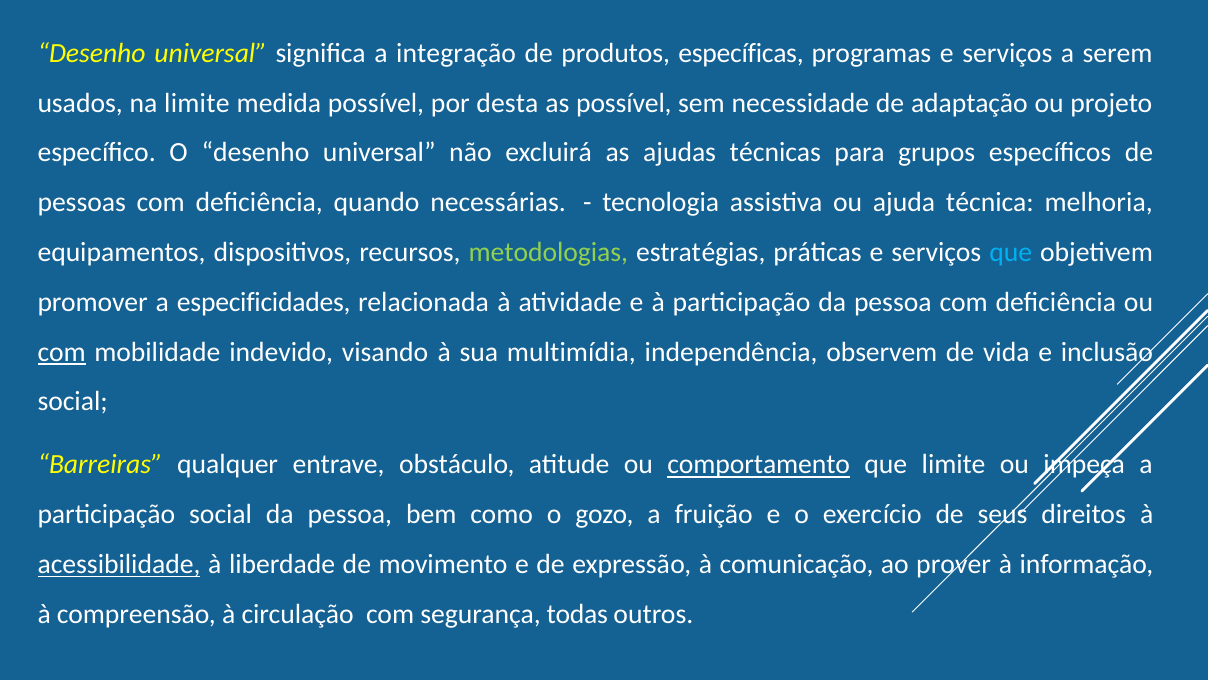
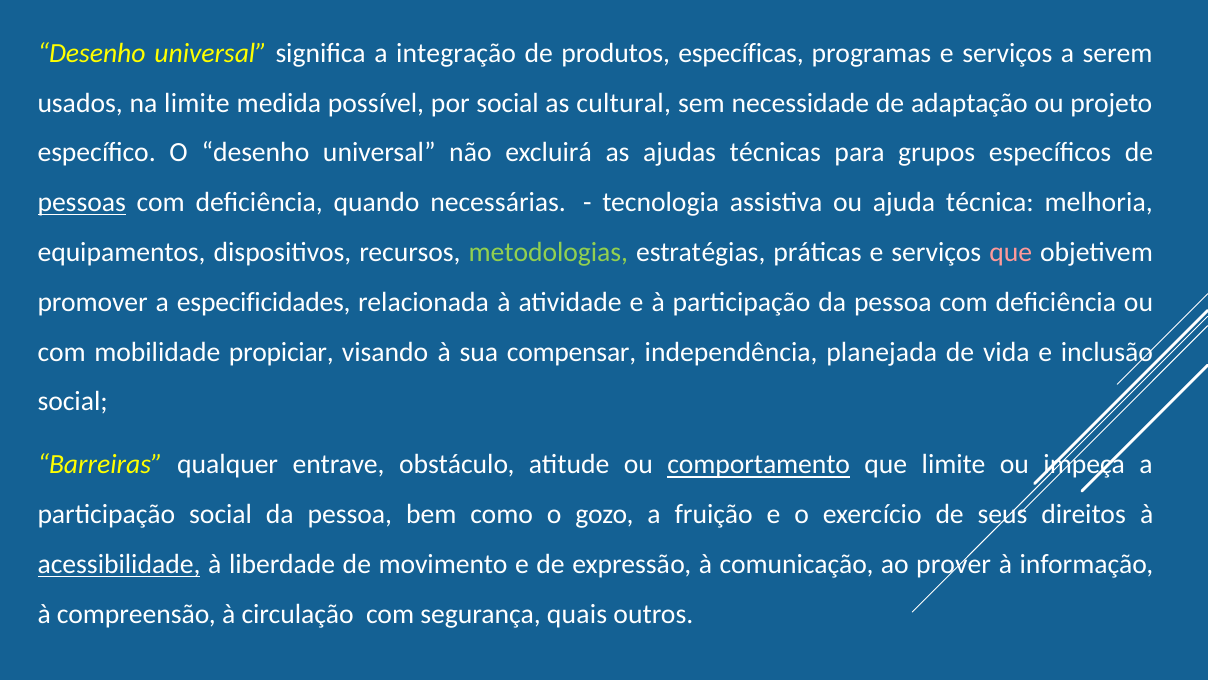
por desta: desta -> social (508, 103)
as possível: possível -> cultural (624, 103)
pessoas underline: none -> present (82, 202)
que colour: light blue -> pink (1011, 252)
com underline: present -> none (62, 352)
indevido: indevido -> propiciar (281, 352)
multimídia: multimídia -> compensar (572, 352)
observem: observem -> planejada (882, 352)
todas: todas -> quais (577, 614)
